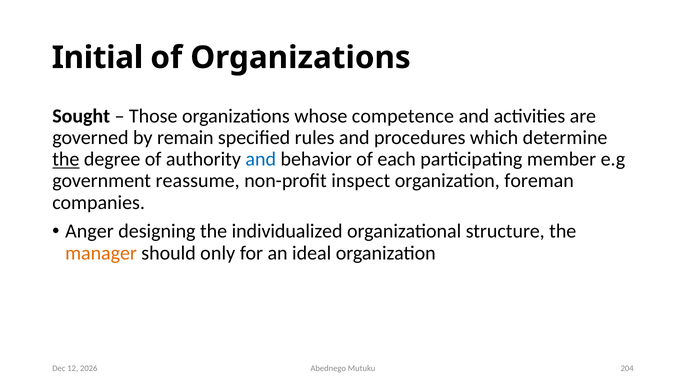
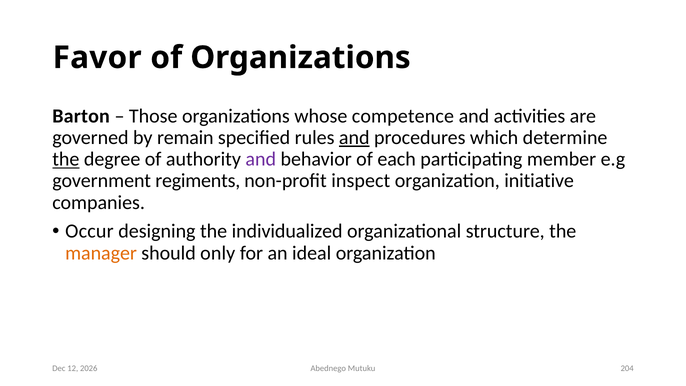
Initial: Initial -> Favor (97, 58)
Sought: Sought -> Barton (81, 116)
and underline: none -> present (354, 138)
and colour: blue -> purple (261, 159)
reassume: reassume -> regiments (198, 181)
foreman: foreman -> initiative (539, 181)
Anger: Anger -> Occur (89, 231)
